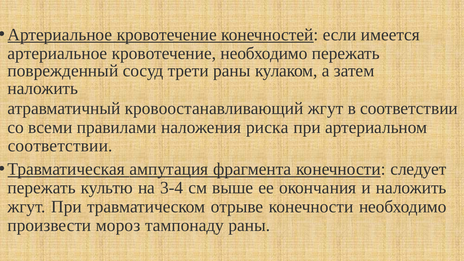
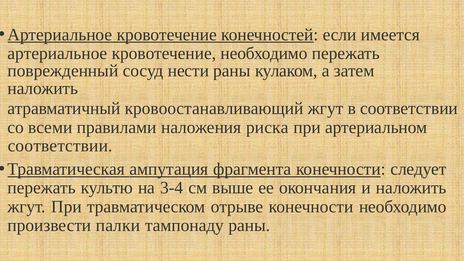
трети: трети -> нести (188, 71)
мороз: мороз -> палки (118, 225)
